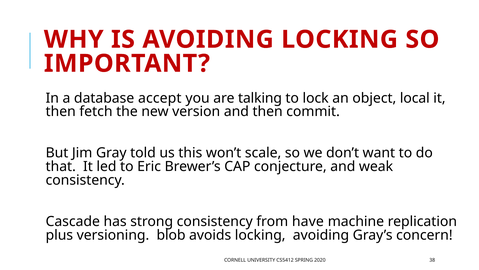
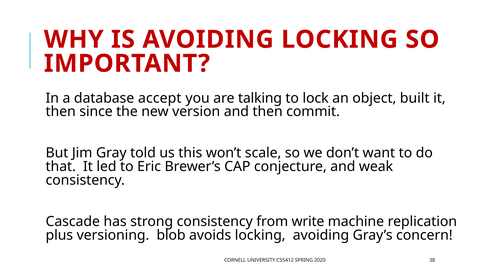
local: local -> built (415, 98)
fetch: fetch -> since (96, 111)
have: have -> write (308, 221)
